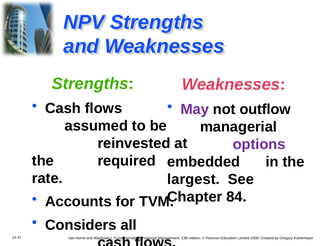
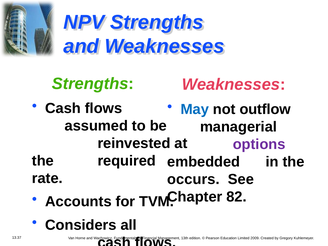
May colour: purple -> blue (195, 109)
largest: largest -> occurs (193, 179)
84: 84 -> 82 (236, 197)
